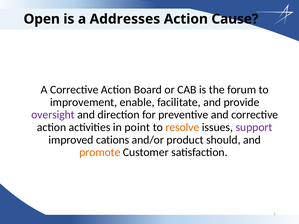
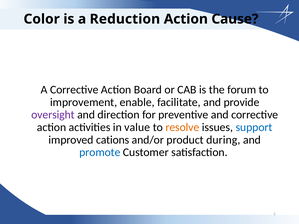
Open: Open -> Color (42, 19)
Addresses: Addresses -> Reduction (125, 19)
point: point -> value (137, 127)
support colour: purple -> blue (254, 127)
should: should -> during (223, 140)
promote colour: orange -> blue (100, 153)
